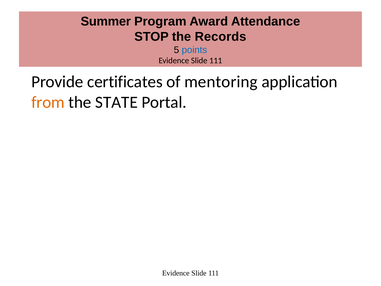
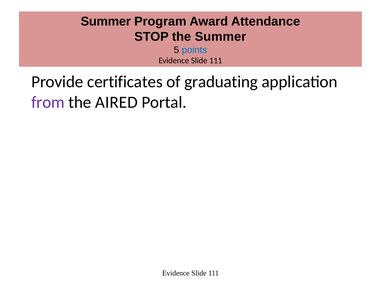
the Records: Records -> Summer (220, 37)
mentoring: mentoring -> graduating (221, 82)
from colour: orange -> purple (48, 102)
STATE: STATE -> AIRED (116, 102)
